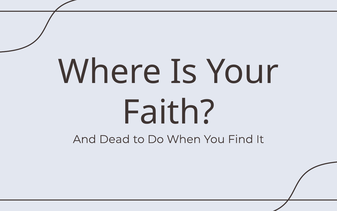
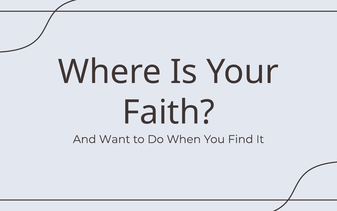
Dead: Dead -> Want (115, 139)
